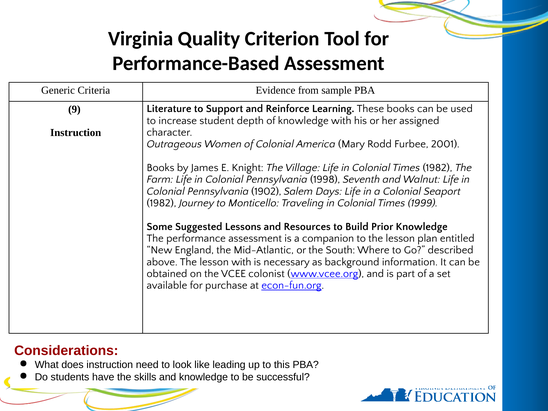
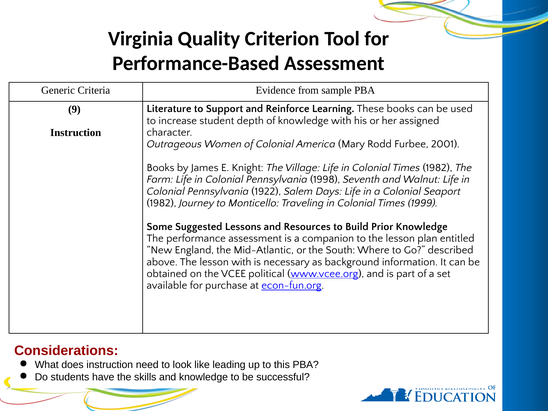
1902: 1902 -> 1922 (266, 191)
colonist: colonist -> political (267, 274)
